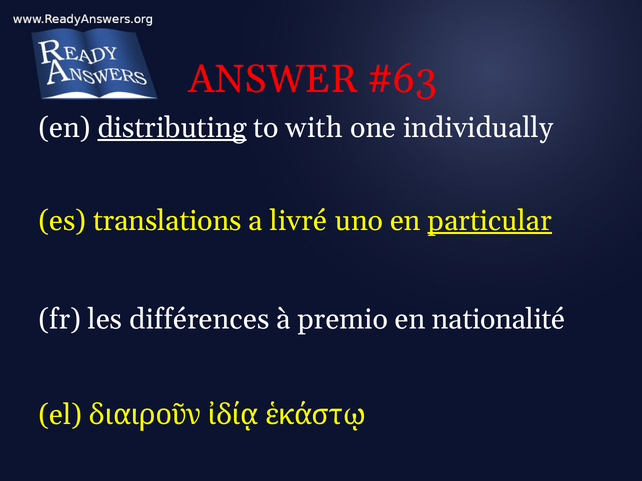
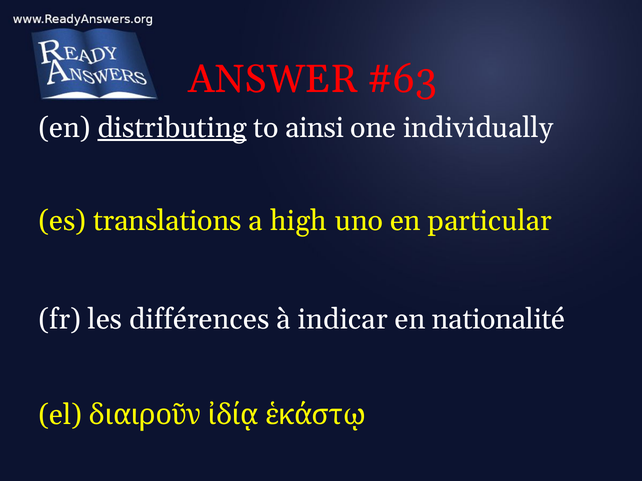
with: with -> ainsi (315, 128)
livré: livré -> high (299, 221)
particular underline: present -> none (490, 221)
premio: premio -> indicar (343, 320)
